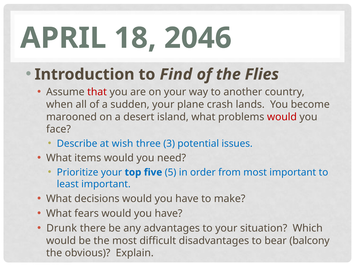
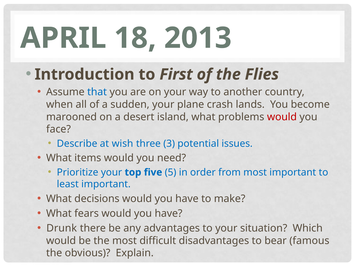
2046: 2046 -> 2013 (198, 38)
Find: Find -> First (176, 74)
that colour: red -> blue (97, 92)
balcony: balcony -> famous (309, 241)
